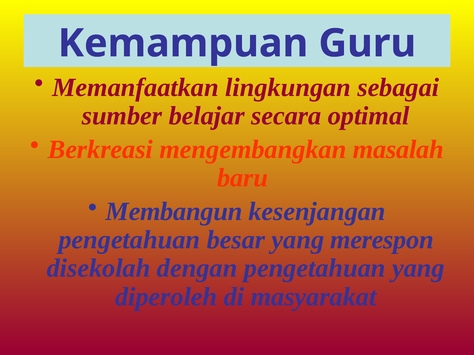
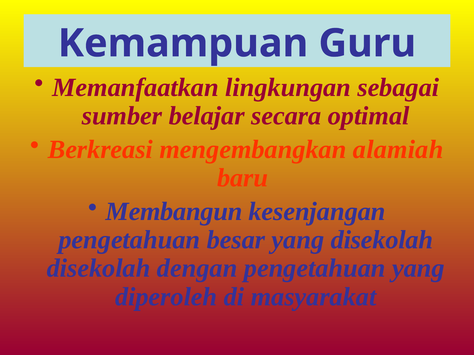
masalah: masalah -> alamiah (398, 150)
yang merespon: merespon -> disekolah (382, 240)
